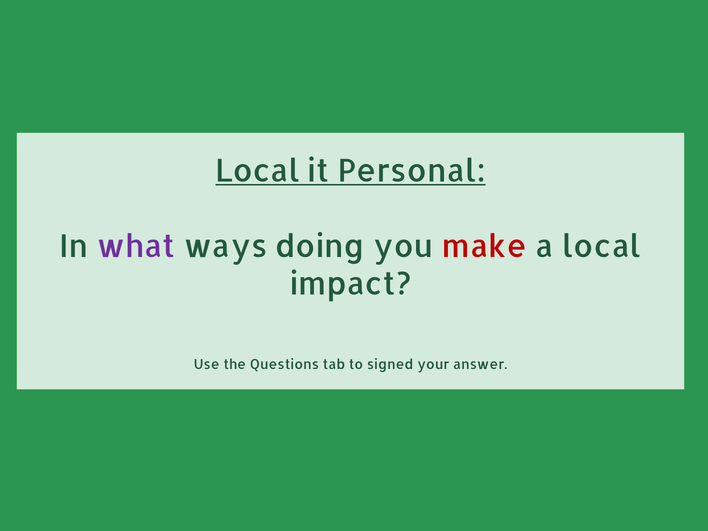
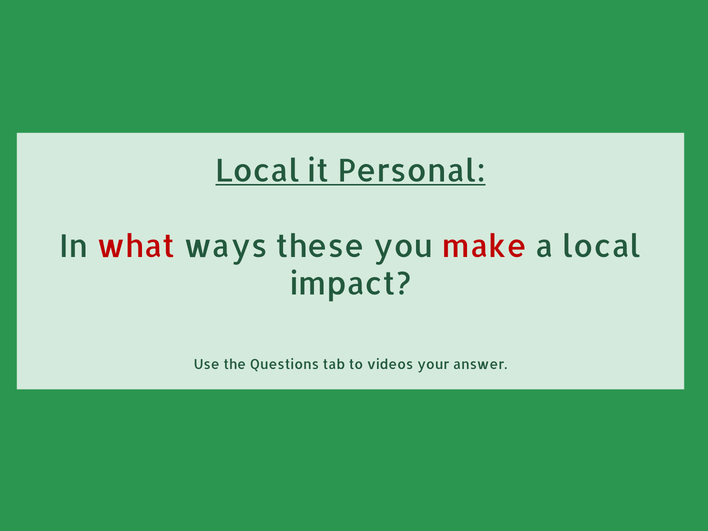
what colour: purple -> red (136, 247)
doing: doing -> these (320, 247)
signed: signed -> videos (390, 365)
